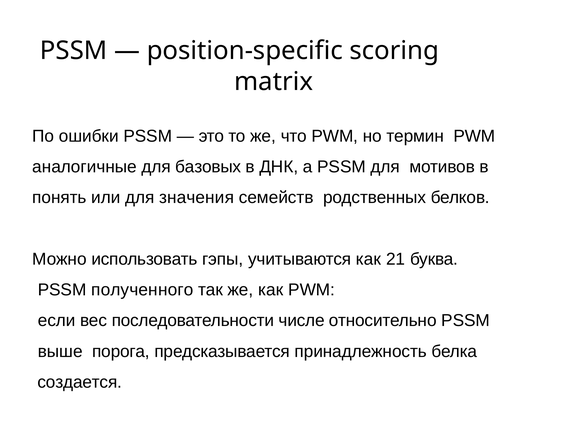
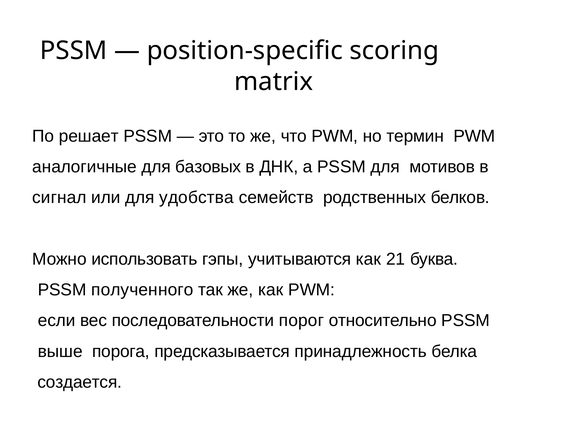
ошибки: ошибки -> решает (89, 136)
понять: понять -> сигнал (59, 198)
значения: значения -> удобства (197, 198)
числе: числе -> порог (301, 321)
